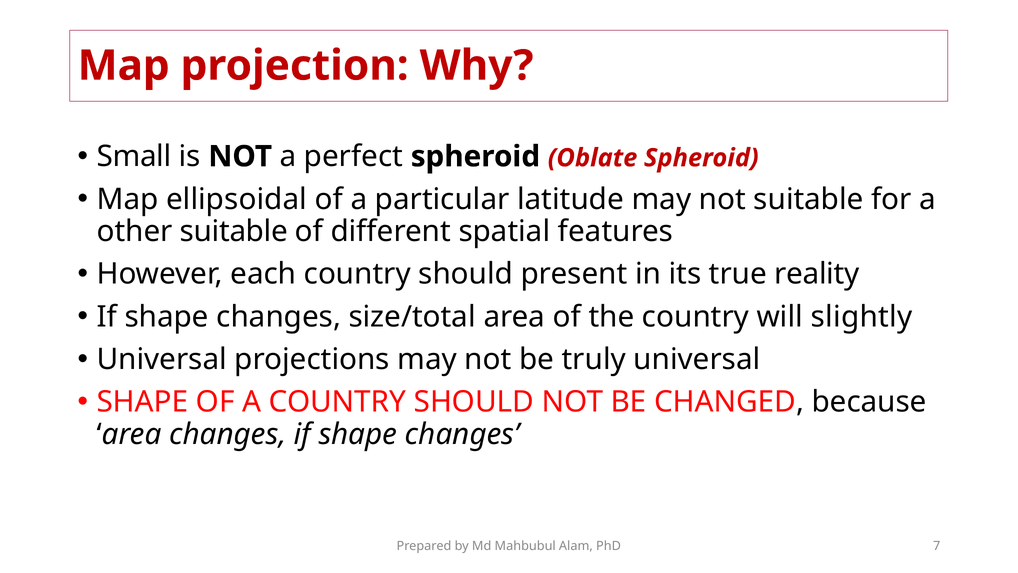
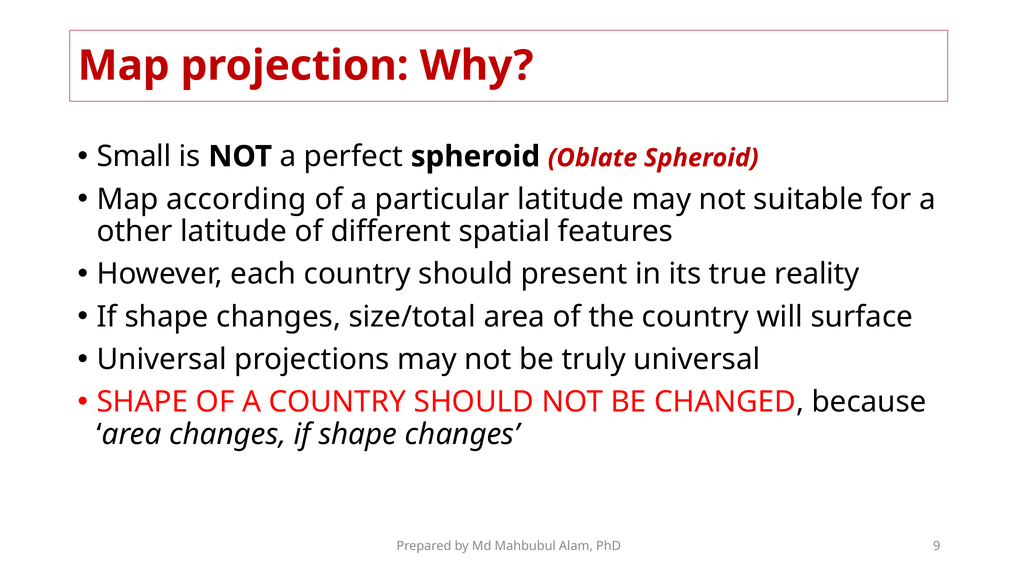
ellipsoidal: ellipsoidal -> according (236, 199)
other suitable: suitable -> latitude (234, 231)
slightly: slightly -> surface (862, 317)
7: 7 -> 9 (937, 546)
